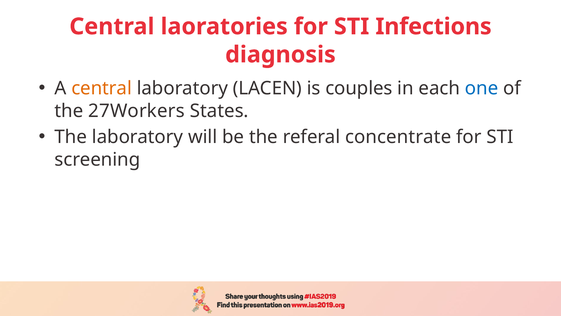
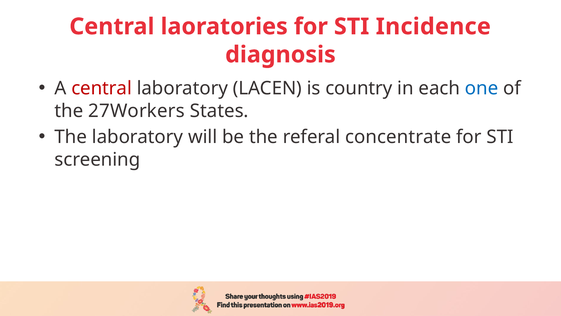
Infections: Infections -> Incidence (433, 27)
central colour: orange -> red (102, 88)
couples: couples -> country (359, 88)
